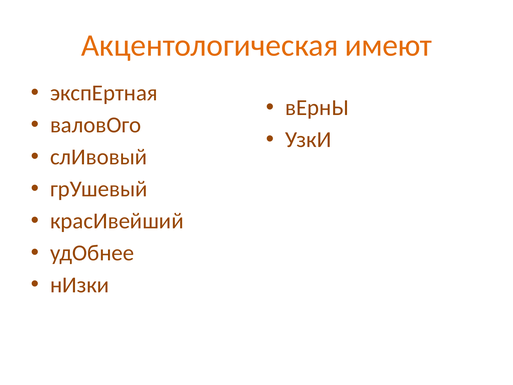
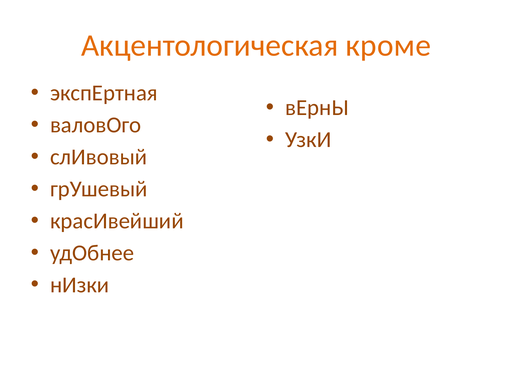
имеют: имеют -> кроме (388, 45)
